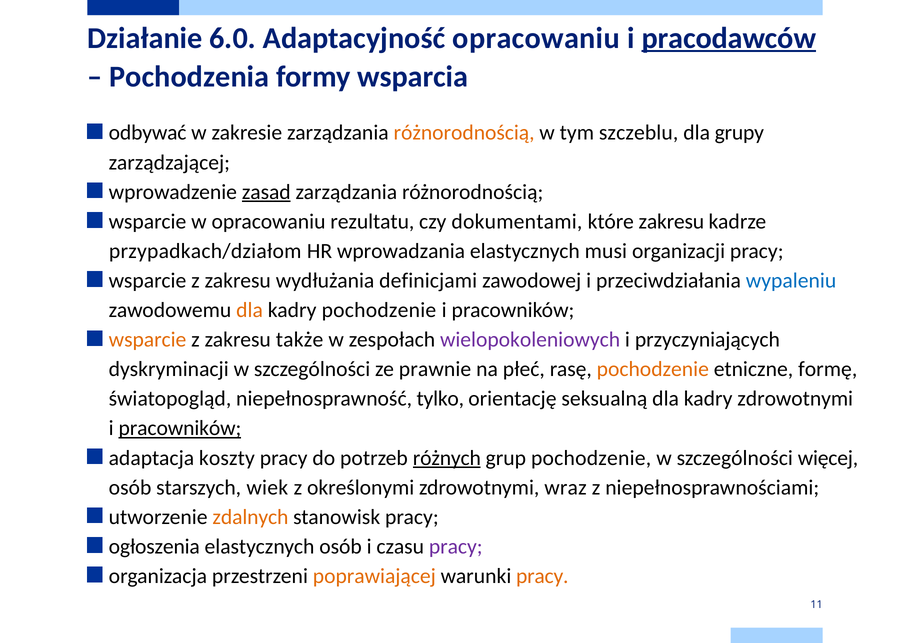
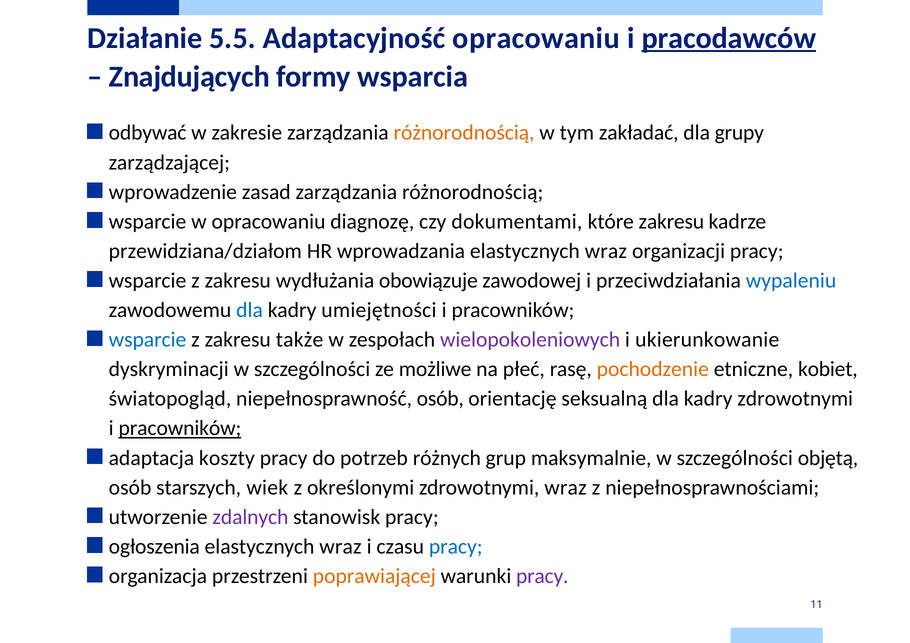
6.0: 6.0 -> 5.5 (233, 38)
Pochodzenia: Pochodzenia -> Znajdujących (189, 77)
szczeblu: szczeblu -> zakładać (639, 133)
zasad underline: present -> none (266, 192)
rezultatu: rezultatu -> diagnozę (372, 222)
przypadkach/działom: przypadkach/działom -> przewidziana/działom (205, 251)
musi: musi -> wraz (606, 251)
definicjami: definicjami -> obowiązuje (428, 281)
dla colour: orange -> blue (250, 310)
kadry pochodzenie: pochodzenie -> umiejętności (379, 310)
wsparcie colour: orange -> blue (148, 340)
przyczyniających: przyczyniających -> ukierunkowanie (707, 340)
prawnie: prawnie -> możliwe (435, 369)
formę: formę -> kobiet (828, 369)
niepełnosprawność tylko: tylko -> osób (440, 399)
różnych underline: present -> none (447, 458)
grup pochodzenie: pochodzenie -> maksymalnie (591, 458)
więcej: więcej -> objętą (828, 458)
zdalnych colour: orange -> purple (250, 517)
osób: osób -> wraz (340, 547)
pracy colour: purple -> blue (456, 547)
pracy colour: orange -> purple (542, 576)
